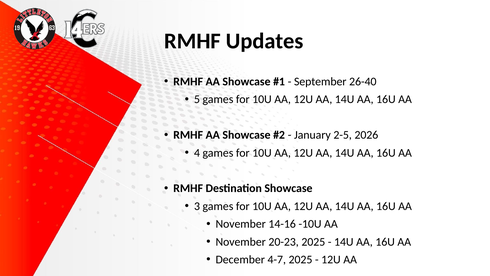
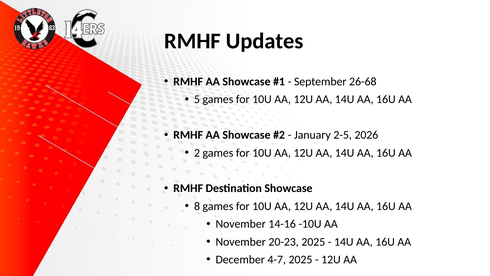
26-40: 26-40 -> 26-68 (363, 81)
4: 4 -> 2 (197, 153)
3: 3 -> 8 (197, 206)
